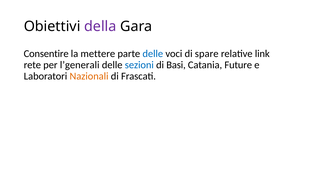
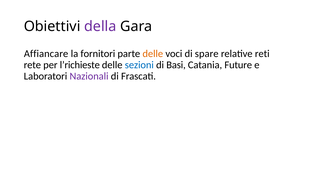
Consentire: Consentire -> Affiancare (46, 53)
mettere: mettere -> fornitori (98, 53)
delle colour: blue -> orange (153, 53)
link: link -> reti (262, 53)
l’generali: l’generali -> l’richieste (80, 65)
Nazionali colour: orange -> purple (89, 76)
